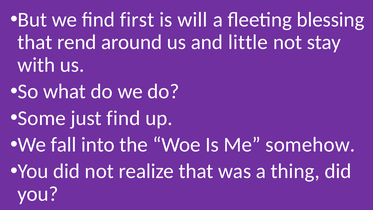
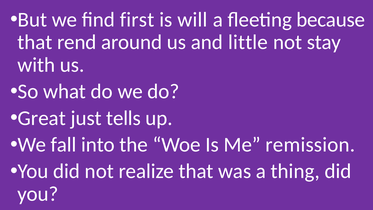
blessing: blessing -> because (331, 20)
Some: Some -> Great (42, 118)
just find: find -> tells (124, 118)
somehow: somehow -> remission (310, 145)
